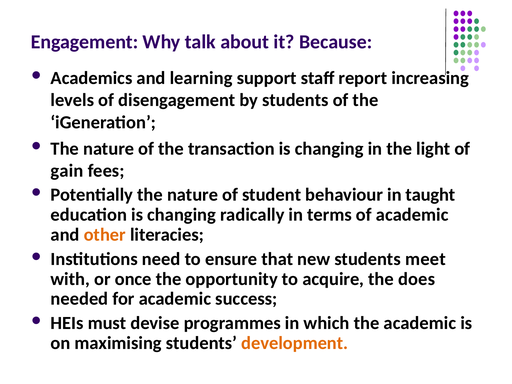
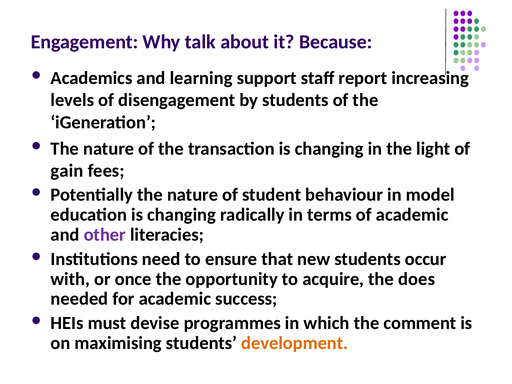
taught: taught -> model (430, 195)
other colour: orange -> purple (105, 235)
meet: meet -> occur (426, 259)
the academic: academic -> comment (420, 323)
